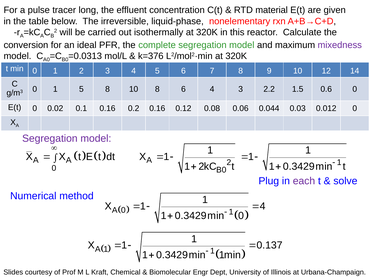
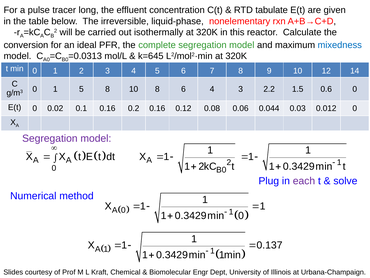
material: material -> tabulate (272, 10)
mixedness colour: purple -> blue (340, 45)
k=376: k=376 -> k=645 (151, 56)
4: 4 -> 1 (263, 206)
